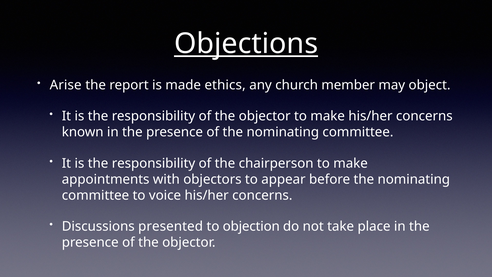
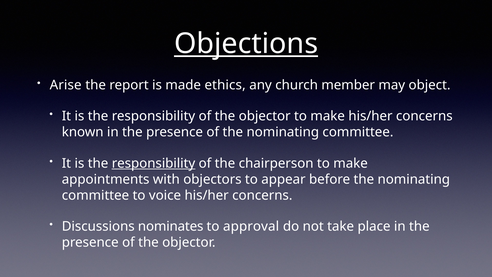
responsibility underline: none -> present (153, 163)
presented: presented -> nominates (171, 226)
objection: objection -> approval (251, 226)
